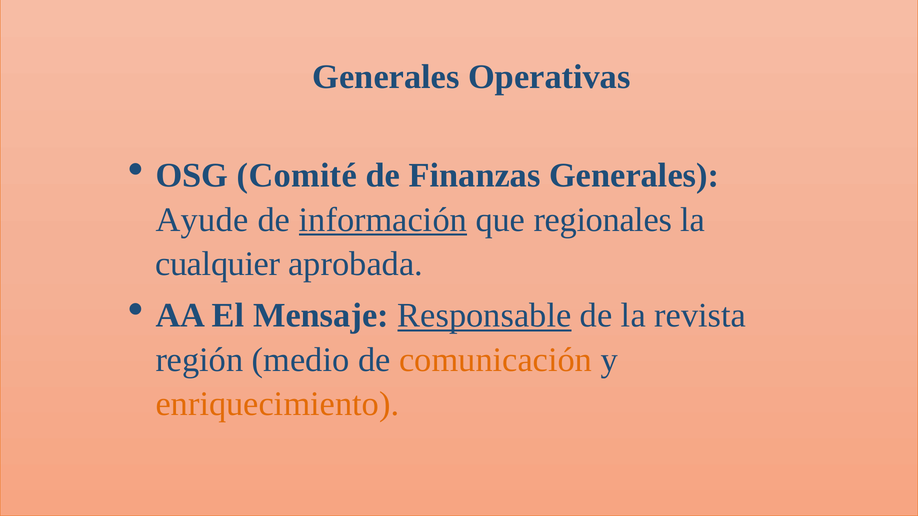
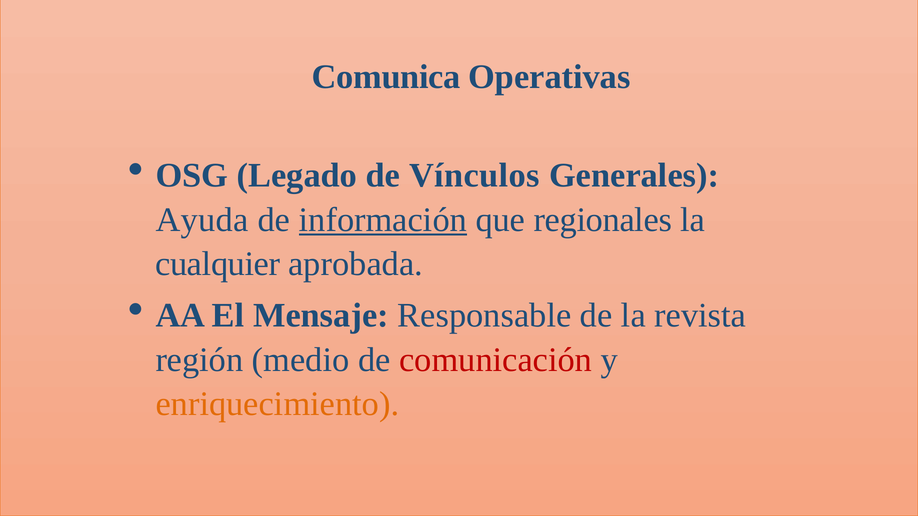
Generales: Generales -> Comunica (386, 77)
Comité: Comité -> Legado (297, 176)
Finanzas: Finanzas -> Vínculos (474, 176)
Ayude: Ayude -> Ayuda (202, 220)
Responsable underline: present -> none (484, 316)
comunicación colour: orange -> red (496, 360)
